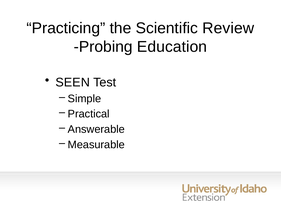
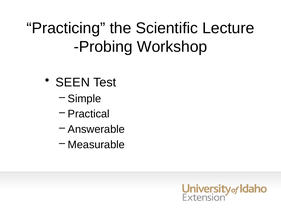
Review: Review -> Lecture (228, 28)
Education: Education -> Workshop (172, 47)
